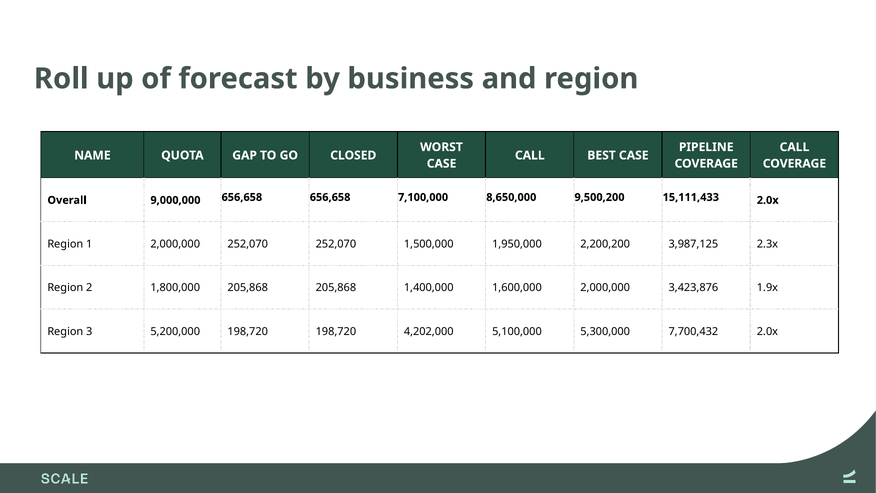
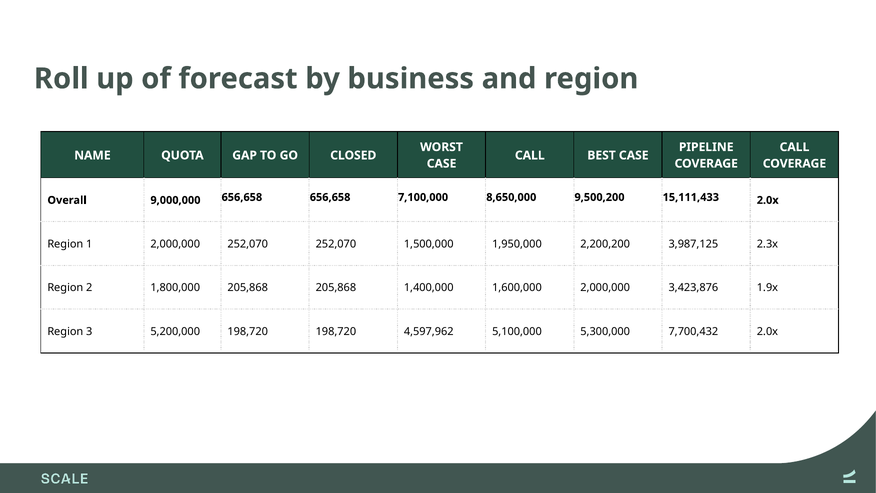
4,202,000: 4,202,000 -> 4,597,962 (429, 331)
